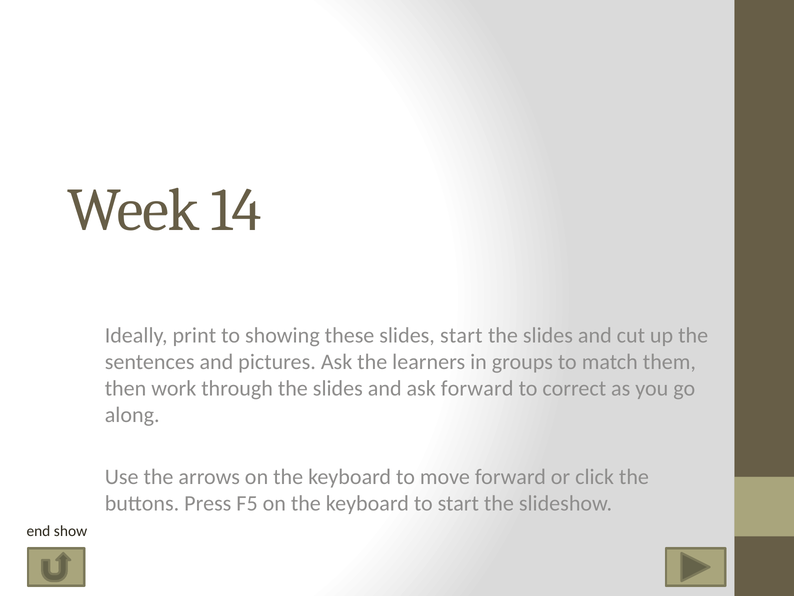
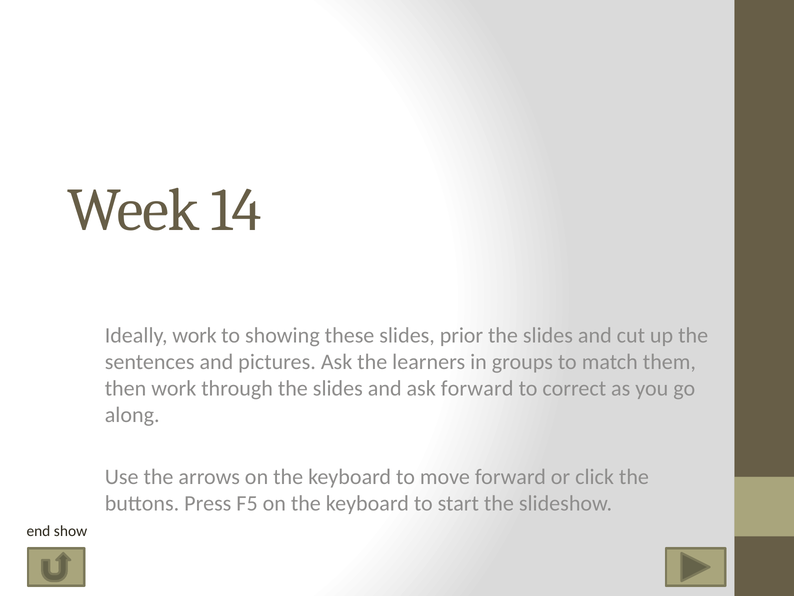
Ideally print: print -> work (195, 335)
slides start: start -> prior (461, 335)
